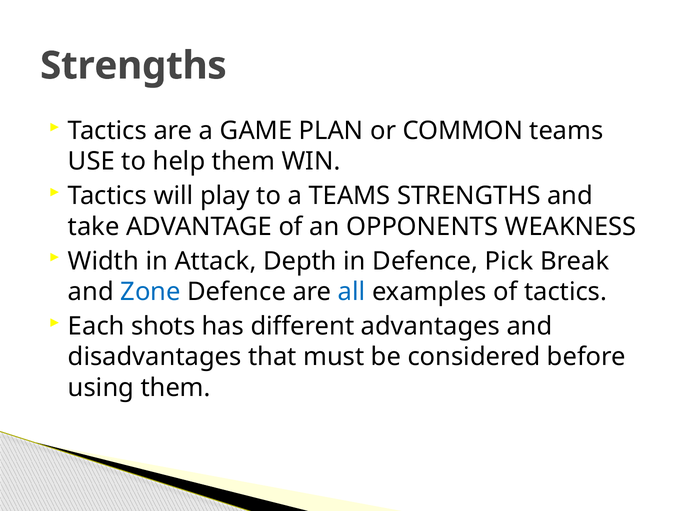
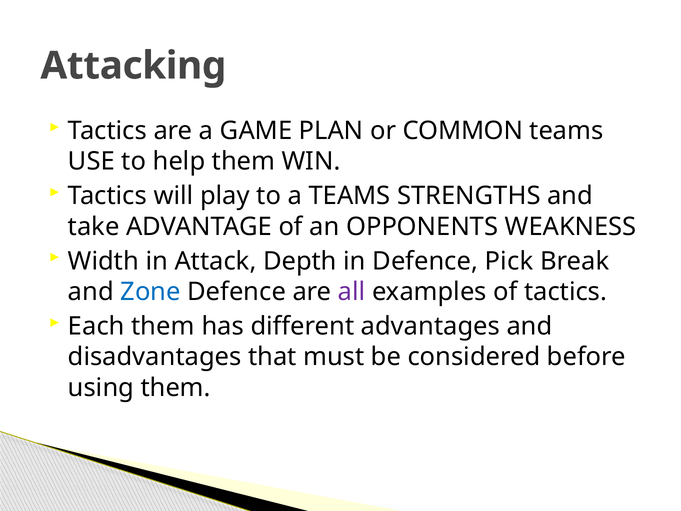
Strengths: Strengths -> Attacking (133, 66)
all colour: blue -> purple (352, 292)
Each shots: shots -> them (163, 326)
